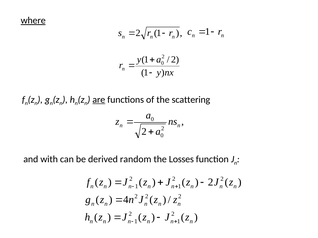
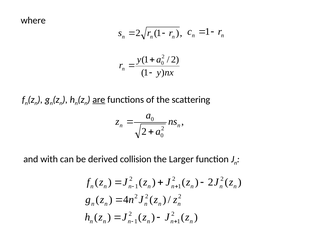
where underline: present -> none (33, 20)
random: random -> collision (136, 160)
Losses: Losses -> Larger (181, 160)
